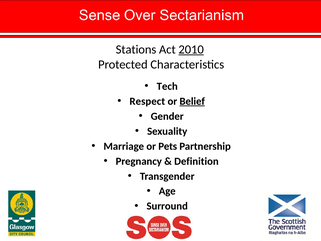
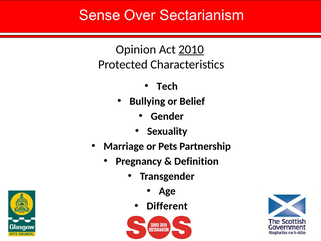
Stations: Stations -> Opinion (136, 49)
Respect: Respect -> Bullying (147, 101)
Belief underline: present -> none (192, 101)
Surround: Surround -> Different (167, 206)
